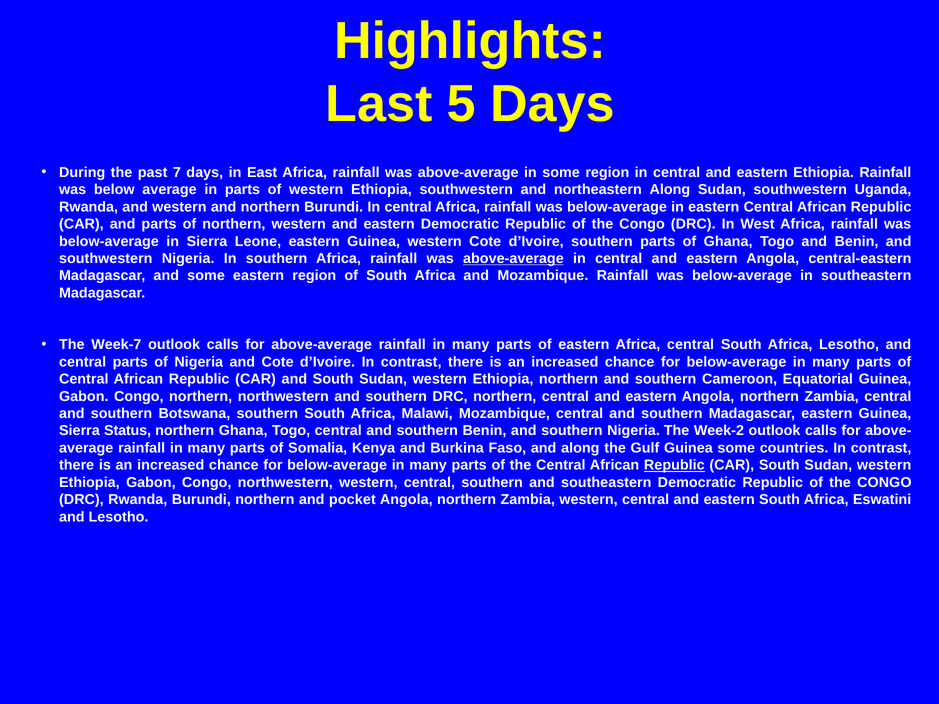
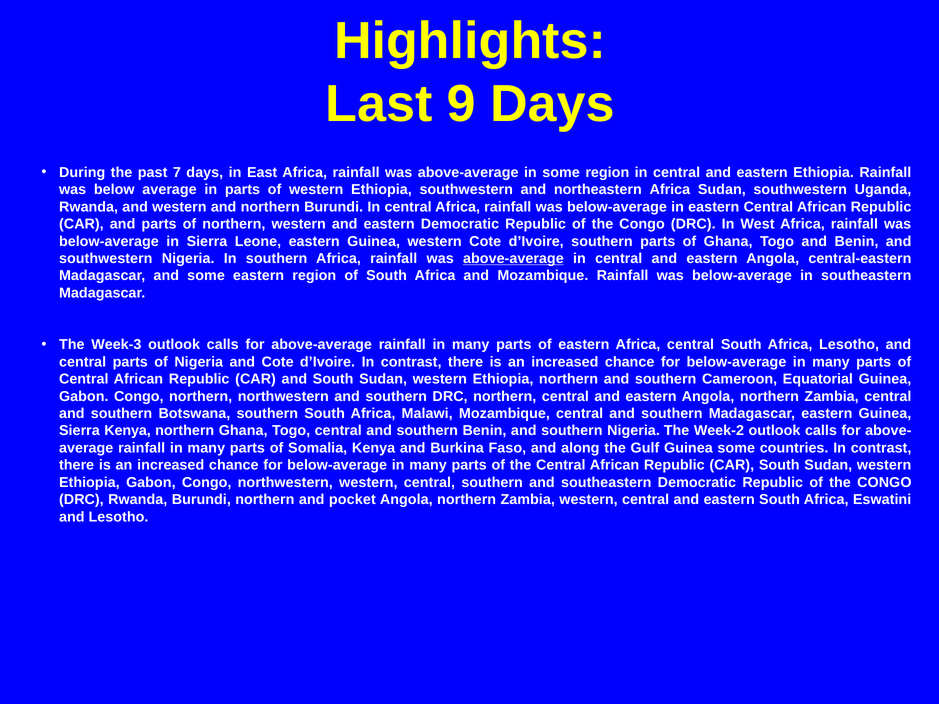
5: 5 -> 9 (461, 104)
northeastern Along: Along -> Africa (670, 190)
Week-7: Week-7 -> Week-3 (116, 345)
Sierra Status: Status -> Kenya (128, 431)
Republic underline: present -> none (674, 465)
